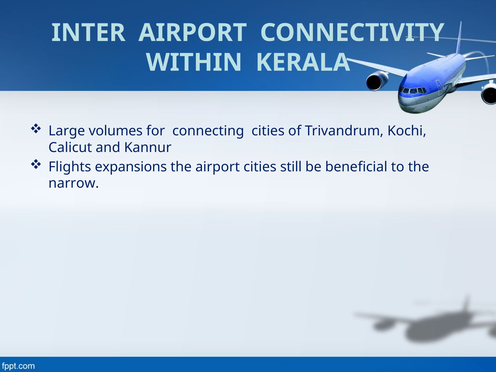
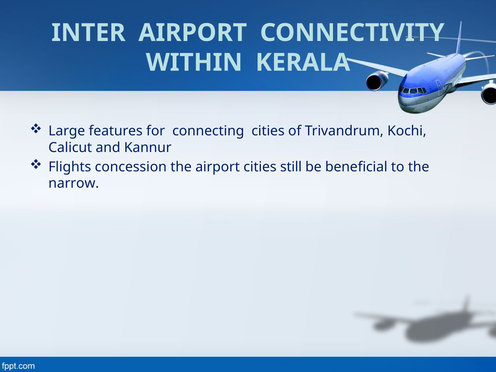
volumes: volumes -> features (116, 131)
expansions: expansions -> concession (131, 167)
